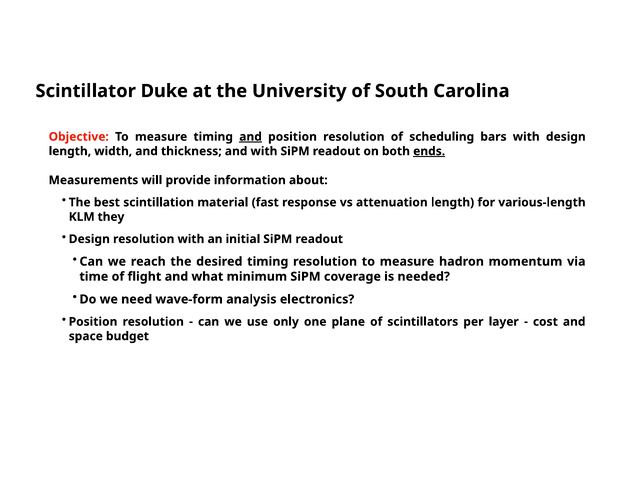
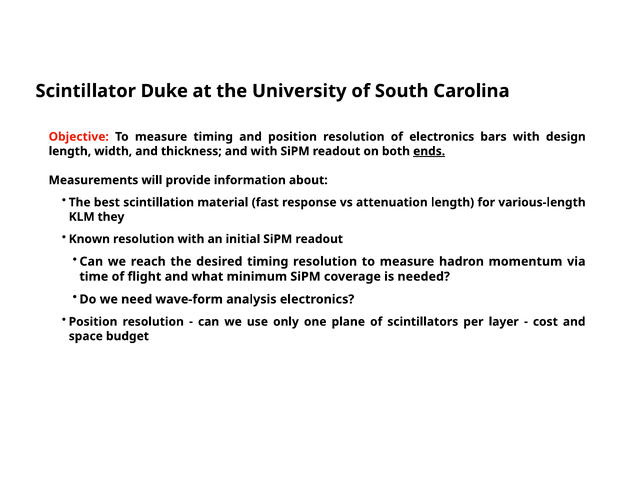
and underline: present -> none (251, 137)
of scheduling: scheduling -> electronics (442, 137)
Design: Design -> Known (89, 239)
